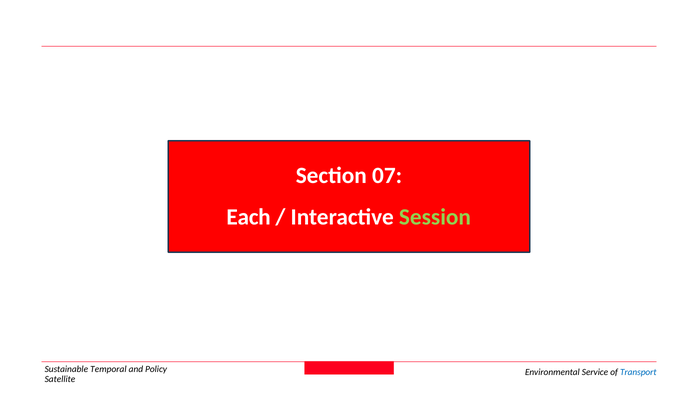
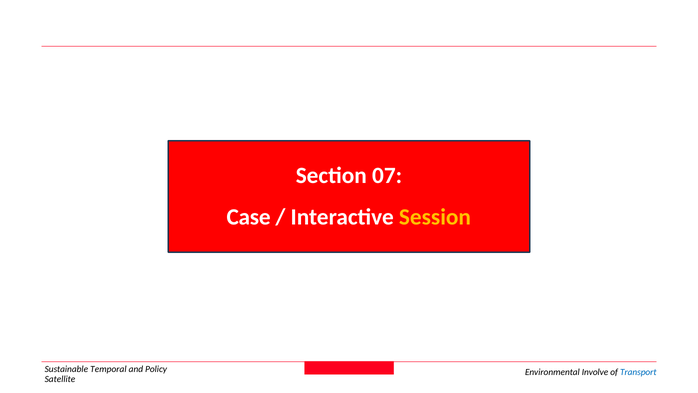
Each: Each -> Case (249, 217)
Session colour: light green -> yellow (435, 217)
Service: Service -> Involve (595, 372)
